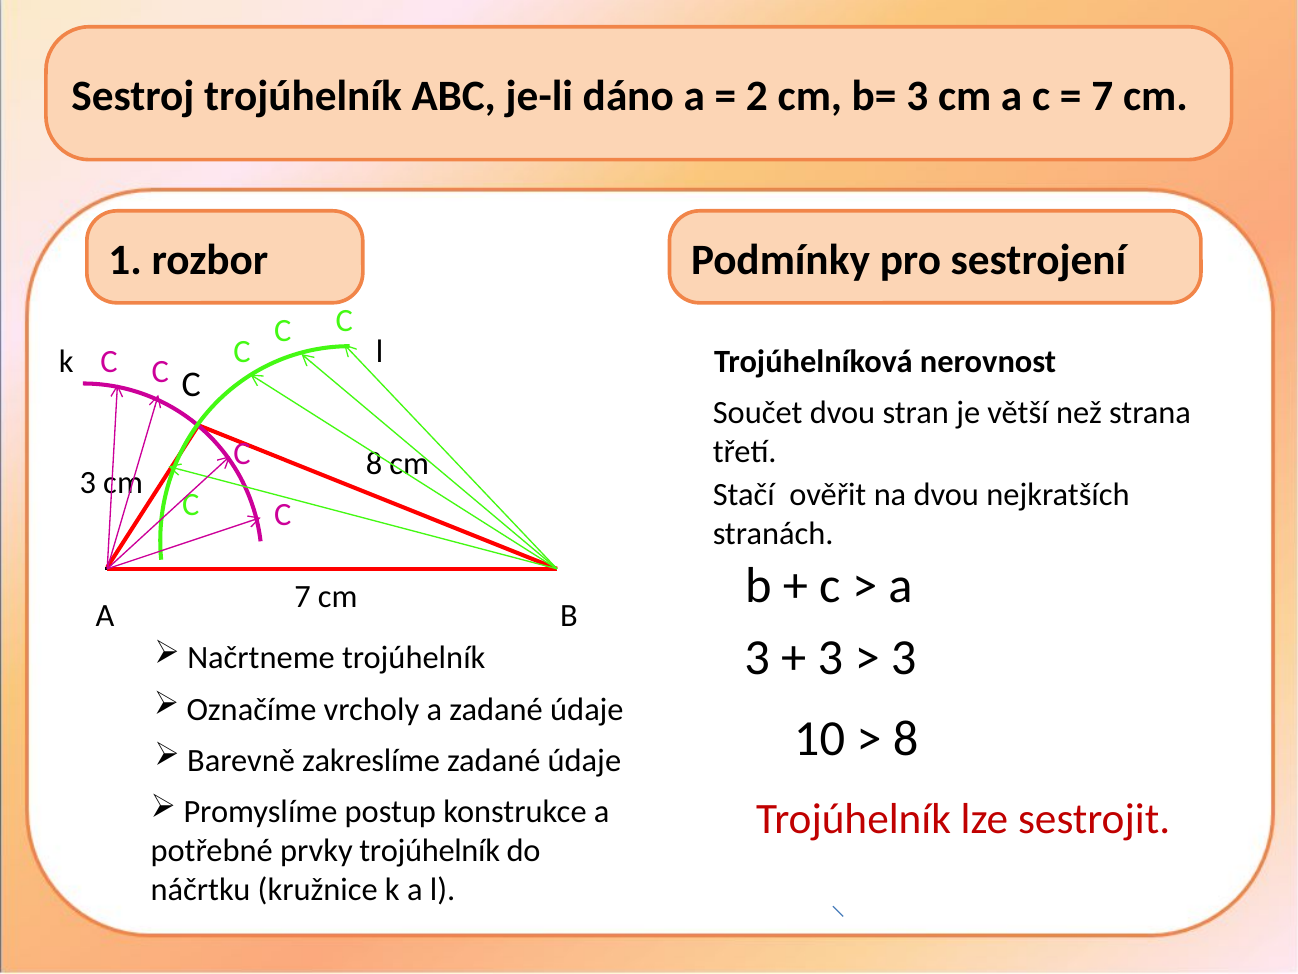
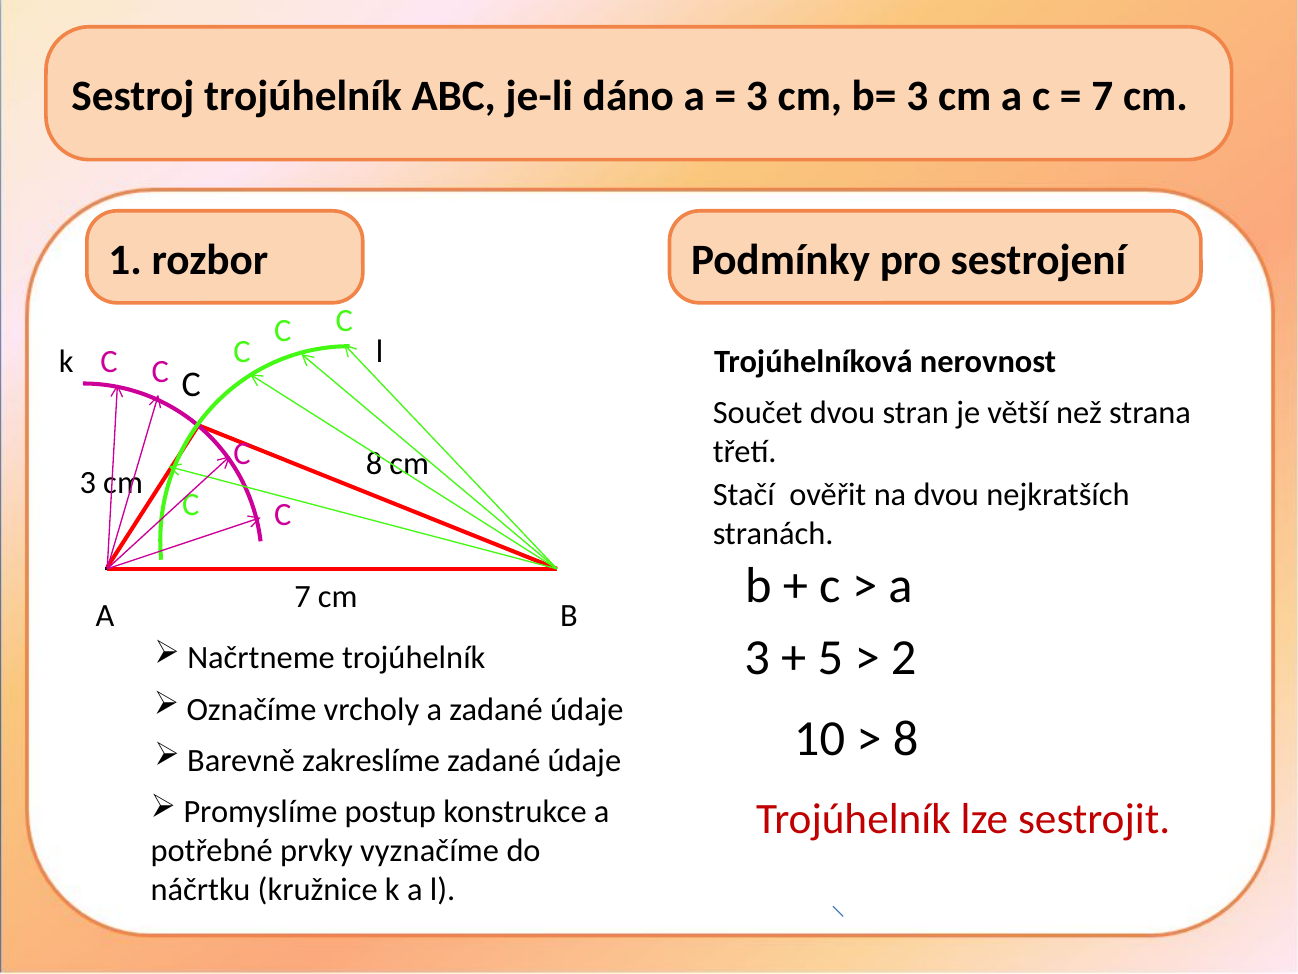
2: 2 -> 3 (757, 96)
3: 3 -> 5 (830, 657)
3: 3 -> 2 (904, 657)
prvky trojúhelník: trojúhelník -> vyznačíme (430, 850)
